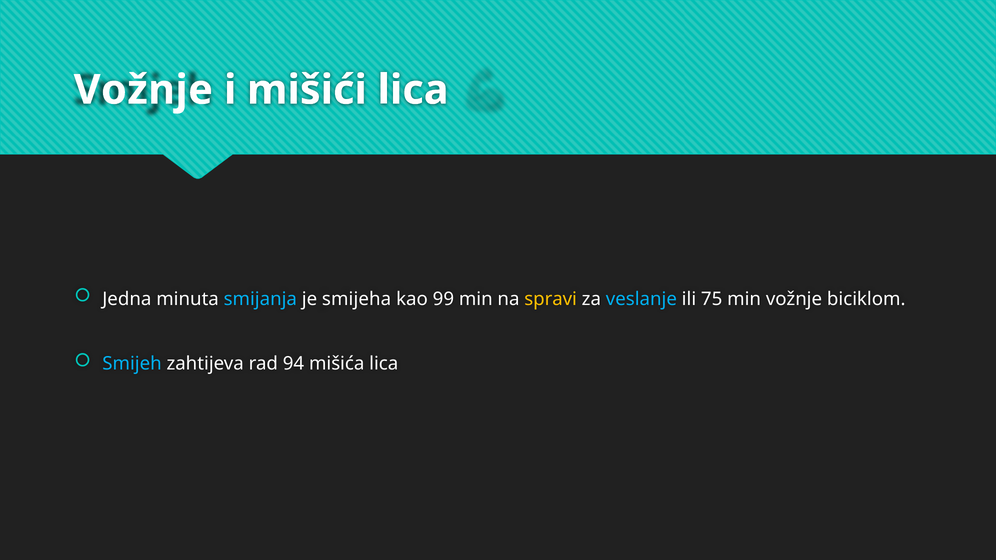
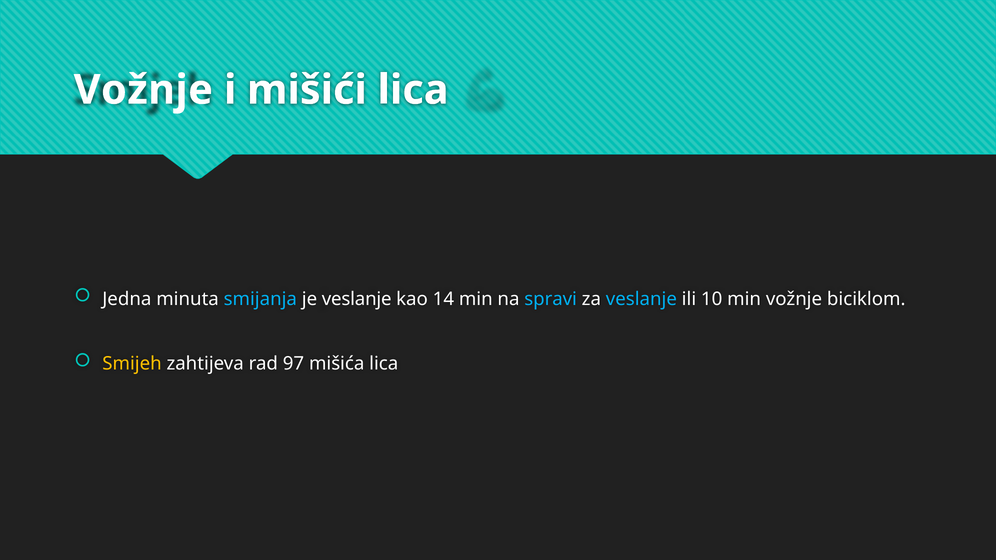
je smijeha: smijeha -> veslanje (357, 299)
99: 99 -> 14 (443, 299)
spravi colour: yellow -> light blue (551, 299)
75: 75 -> 10 (712, 299)
Smijeh colour: light blue -> yellow (132, 364)
94: 94 -> 97 (293, 364)
